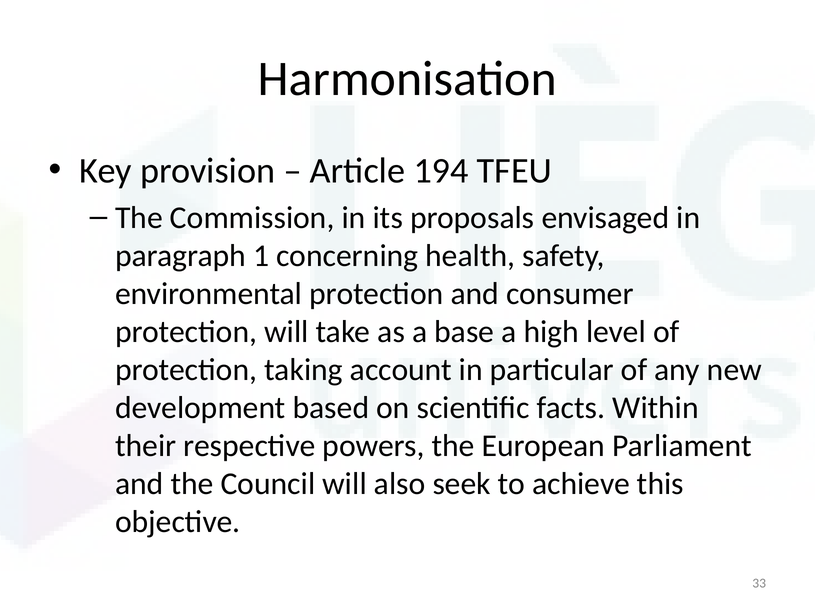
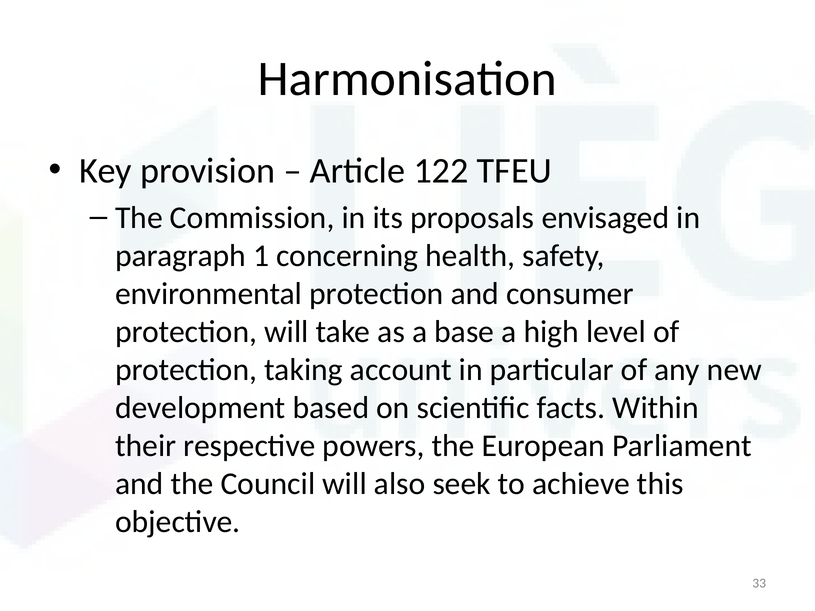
194: 194 -> 122 (441, 171)
